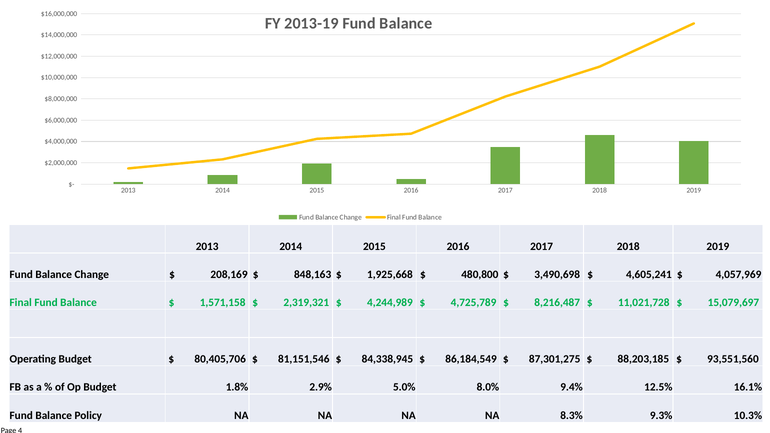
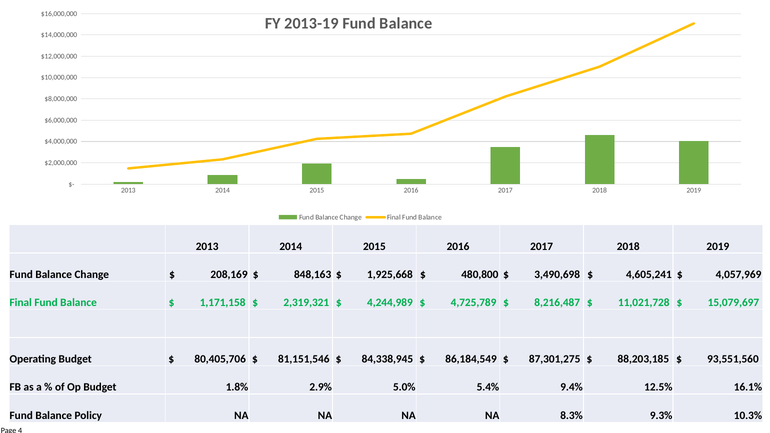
1,571,158: 1,571,158 -> 1,171,158 (223, 303)
8.0%: 8.0% -> 5.4% (488, 387)
